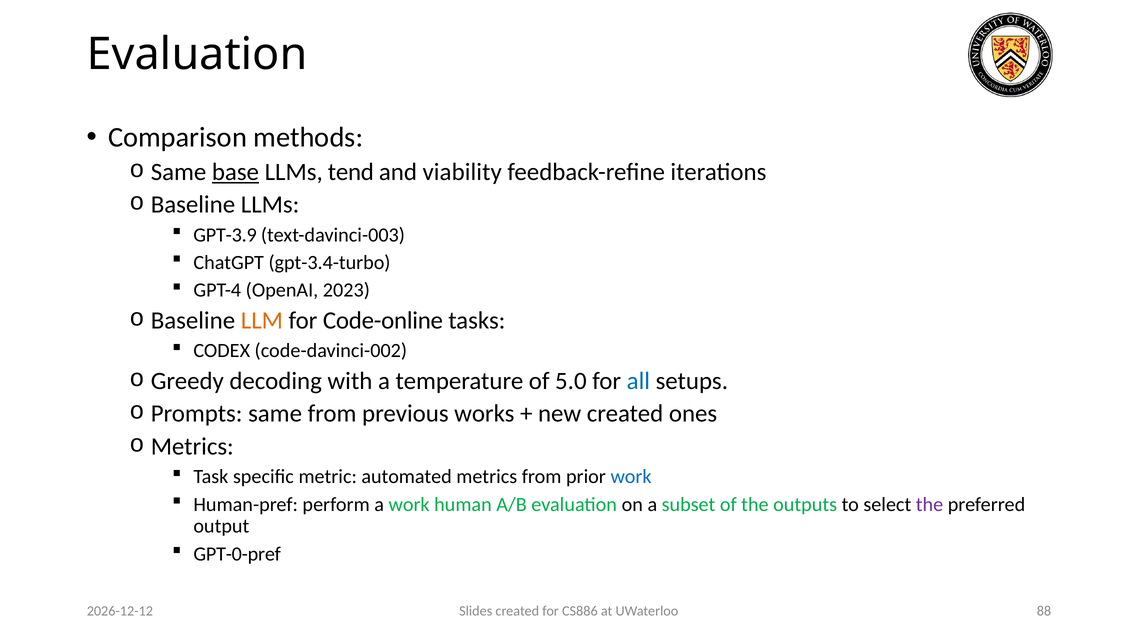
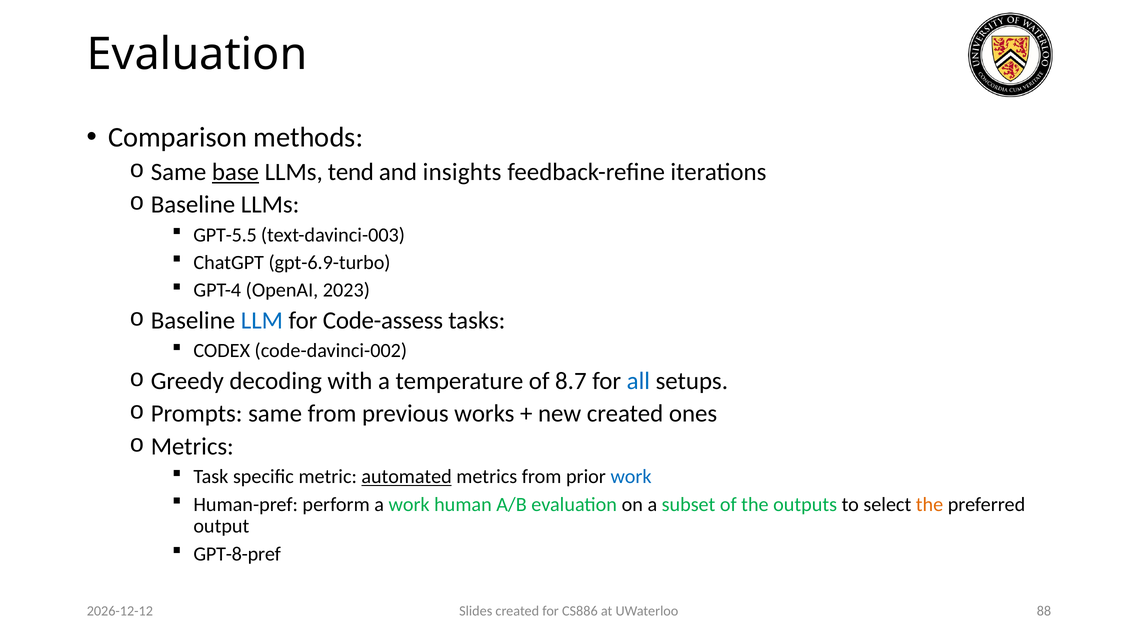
viability: viability -> insights (462, 172)
GPT-3.9: GPT-3.9 -> GPT-5.5 (225, 235)
gpt-3.4-turbo: gpt-3.4-turbo -> gpt-6.9-turbo (330, 263)
LLM colour: orange -> blue (262, 321)
Code-online: Code-online -> Code-assess (383, 321)
5.0: 5.0 -> 8.7 (571, 381)
automated underline: none -> present (407, 477)
the colour: purple -> orange (930, 505)
GPT-0-pref: GPT-0-pref -> GPT-8-pref (237, 554)
